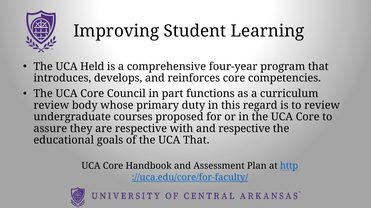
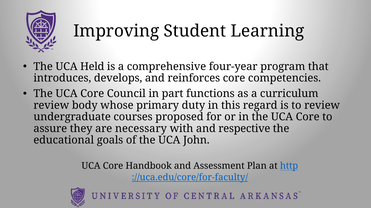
are respective: respective -> necessary (141, 129)
UCA That: That -> John (196, 141)
